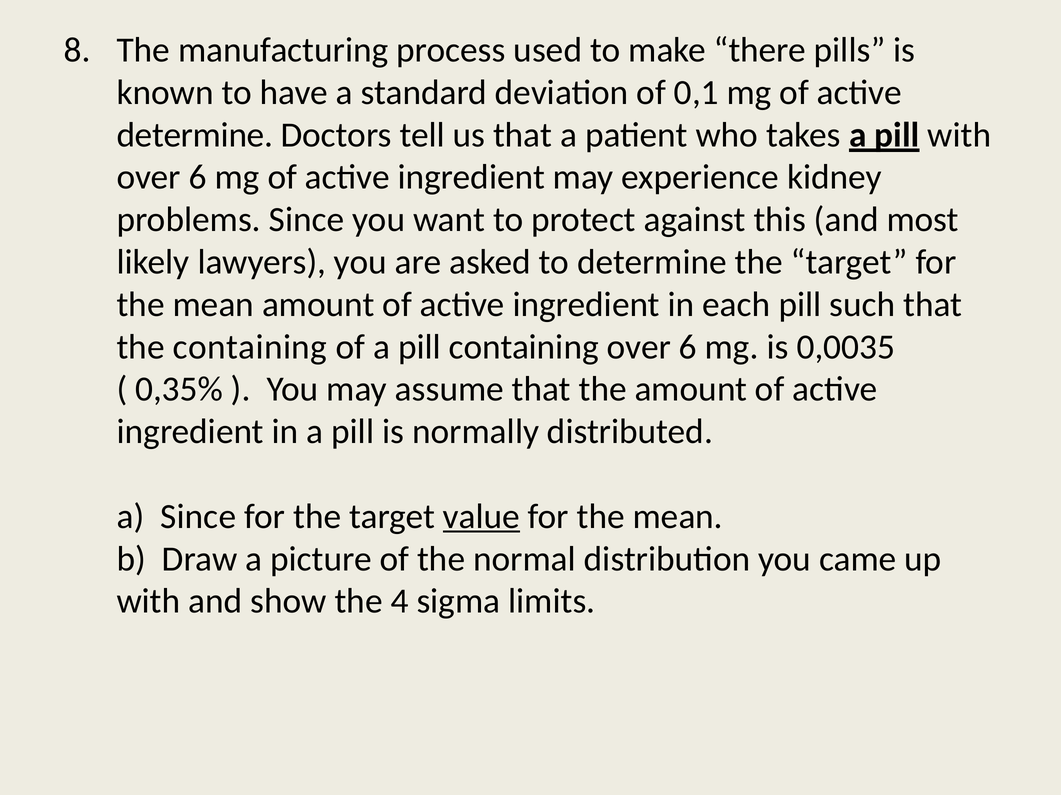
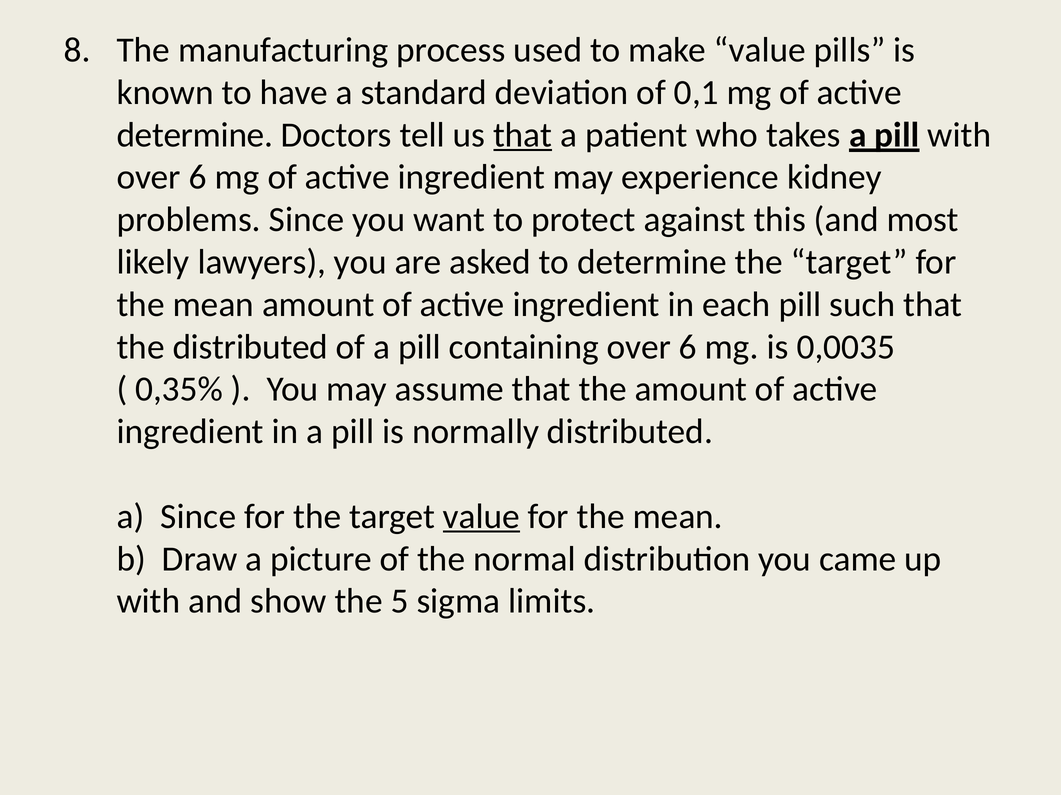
make there: there -> value (760, 50)
that underline: none -> present (523, 135)
the containing: containing -> distributed (250, 347)
4: 4 -> 5 (400, 602)
